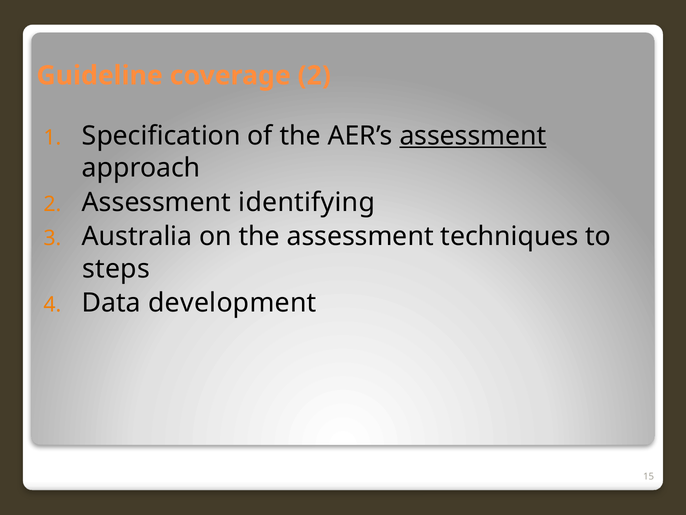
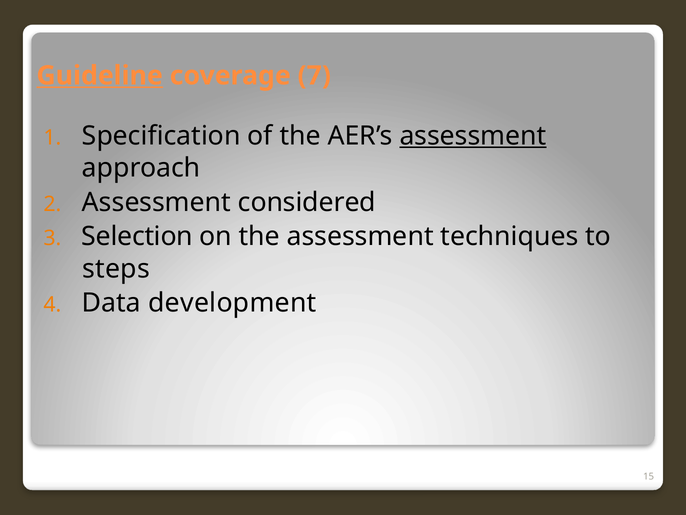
Guideline underline: none -> present (100, 76)
coverage 2: 2 -> 7 (314, 76)
identifying: identifying -> considered (307, 202)
Australia: Australia -> Selection (137, 236)
